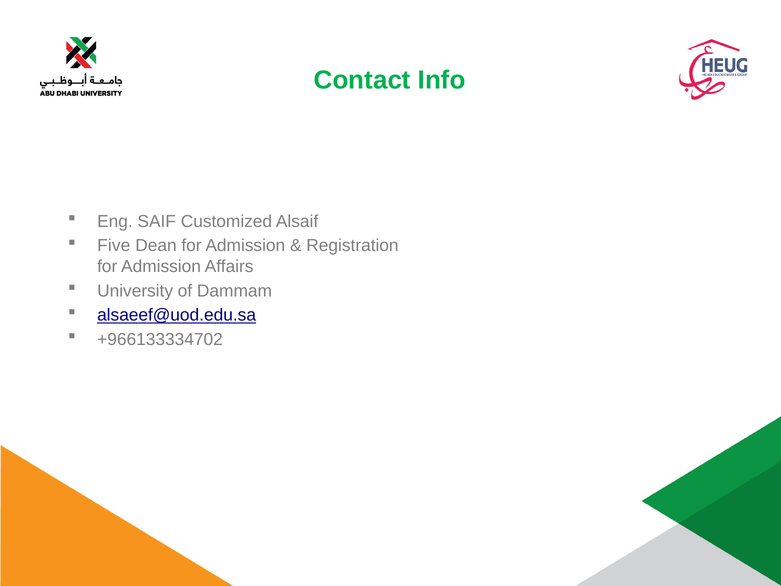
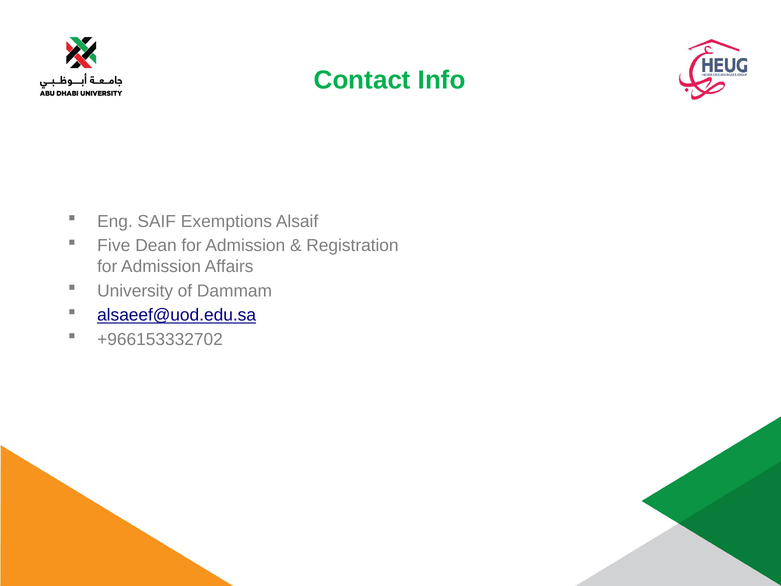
Customized: Customized -> Exemptions (226, 221)
+966133334702: +966133334702 -> +966153332702 (160, 339)
